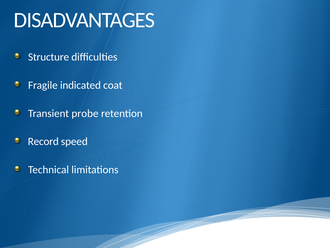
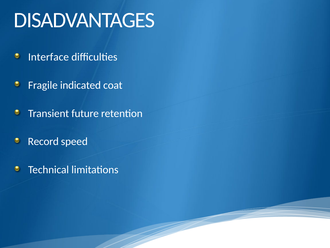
Structure: Structure -> Interface (48, 57)
probe: probe -> future (85, 113)
